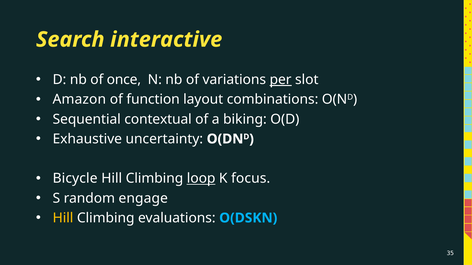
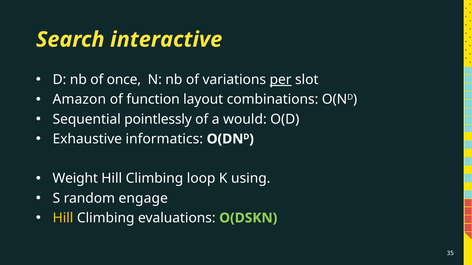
contextual: contextual -> pointlessly (158, 119)
biking: biking -> would (245, 119)
uncertainty: uncertainty -> informatics (164, 139)
Bicycle: Bicycle -> Weight (75, 179)
loop underline: present -> none (201, 179)
focus: focus -> using (251, 179)
O(DSKN colour: light blue -> light green (248, 218)
